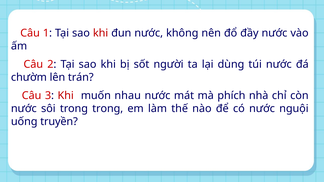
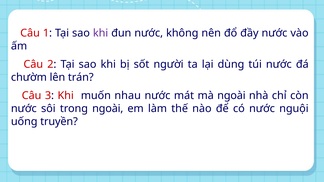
khi colour: red -> purple (101, 33)
mà phích: phích -> ngoài (231, 96)
trong trong: trong -> ngoài (108, 109)
